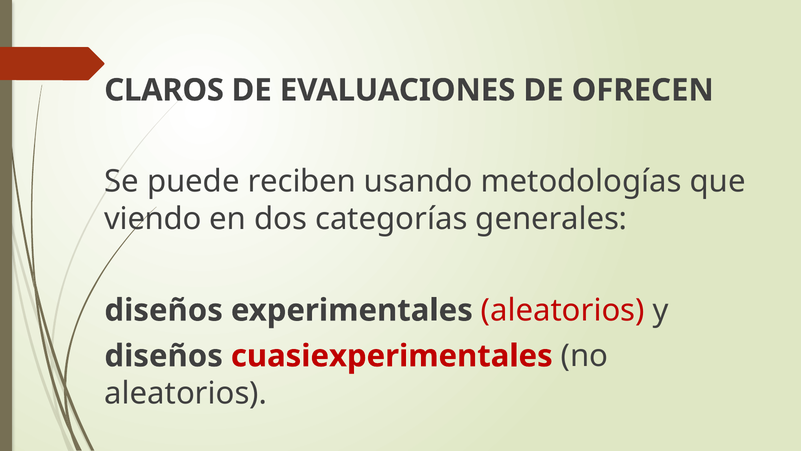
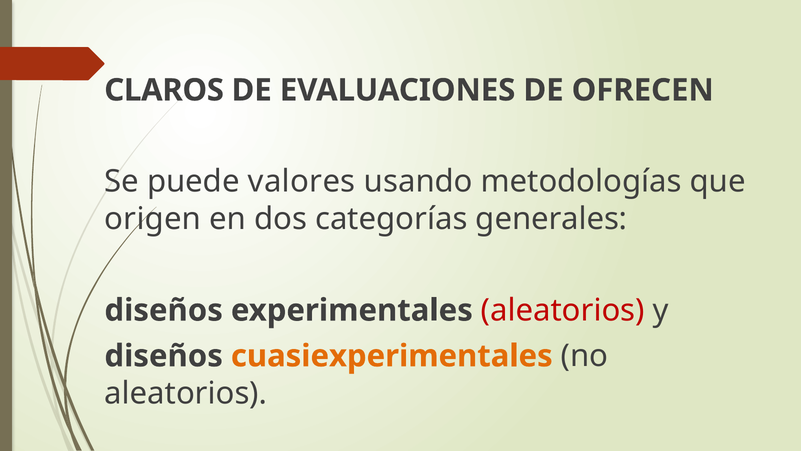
reciben: reciben -> valores (302, 181)
viendo: viendo -> origen (153, 219)
cuasiexperimentales colour: red -> orange (392, 356)
